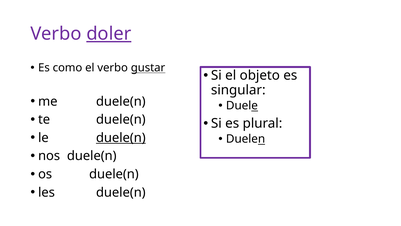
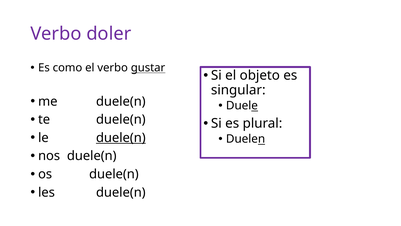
doler underline: present -> none (109, 34)
